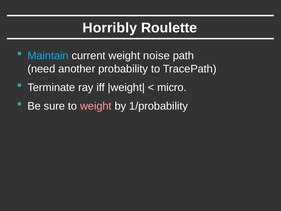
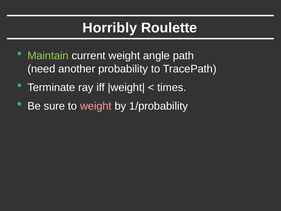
Maintain colour: light blue -> light green (48, 56)
noise: noise -> angle (156, 56)
micro: micro -> times (172, 87)
